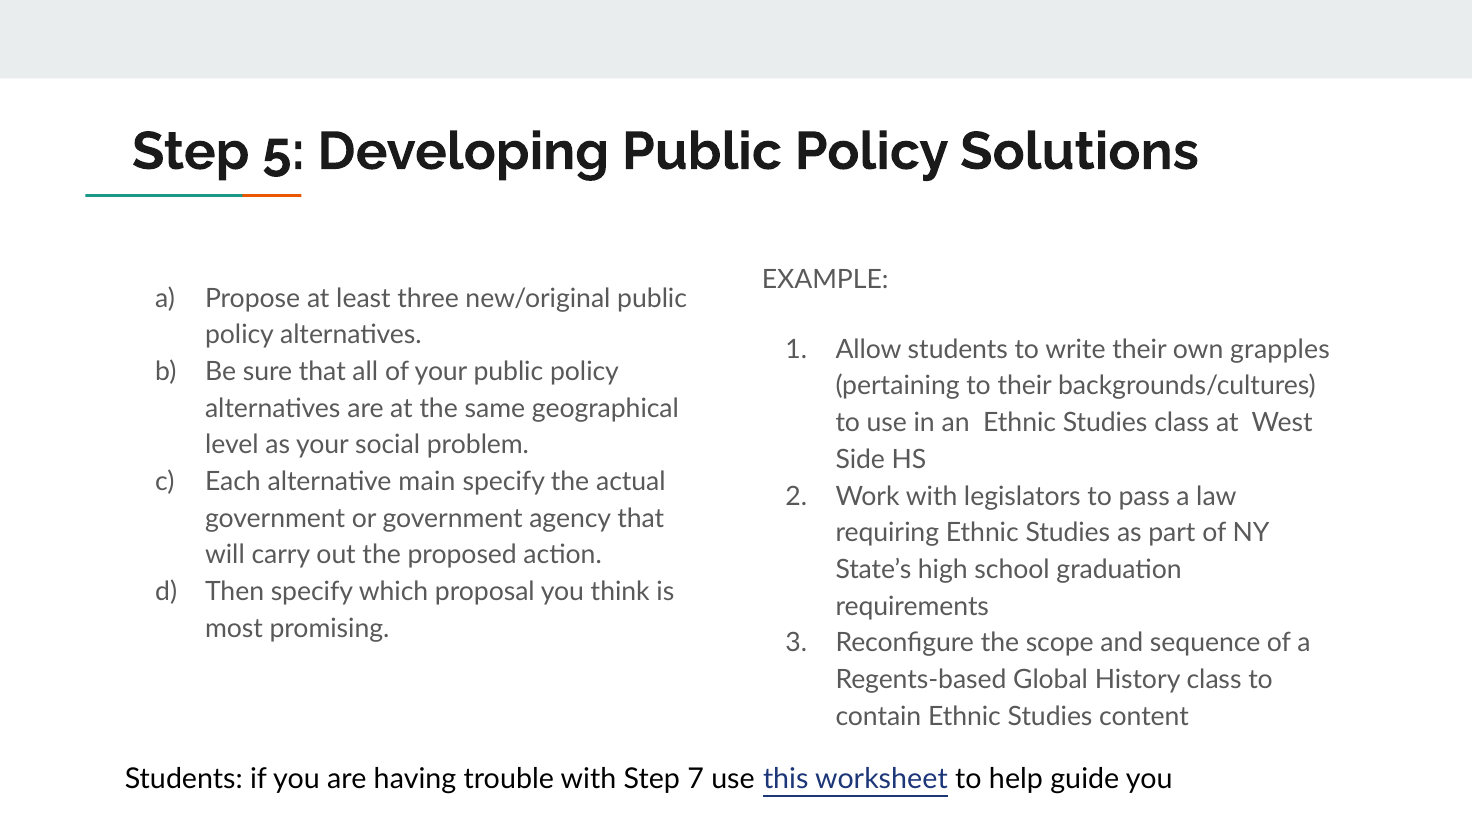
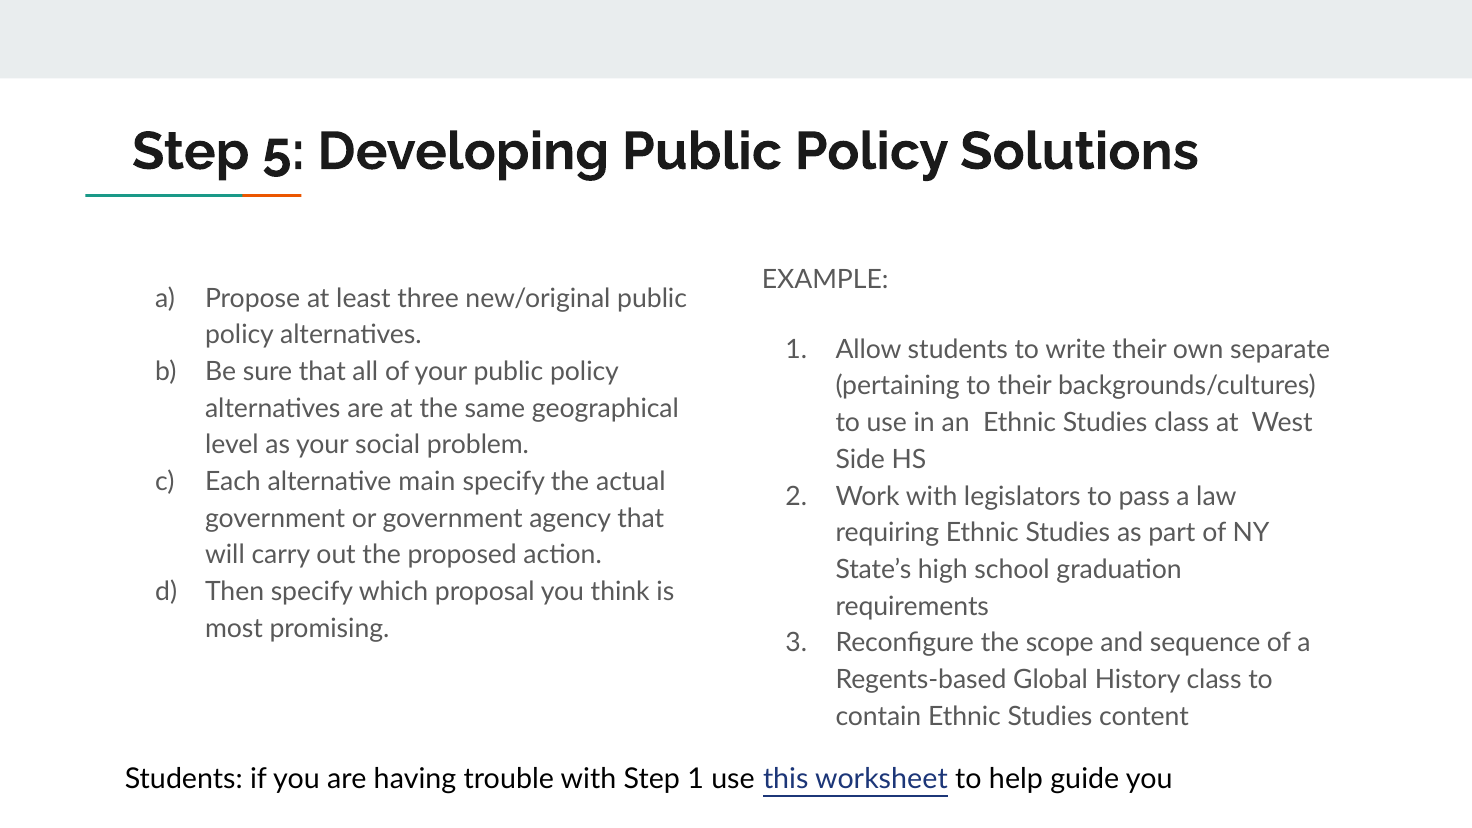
grapples: grapples -> separate (1280, 350)
Step 7: 7 -> 1 (696, 779)
